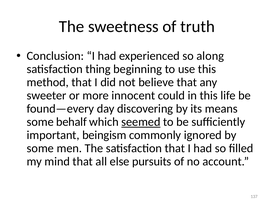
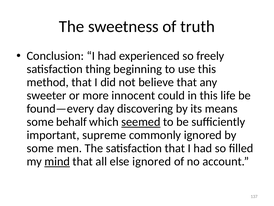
along: along -> freely (210, 56)
beingism: beingism -> supreme (104, 135)
mind underline: none -> present (57, 161)
else pursuits: pursuits -> ignored (152, 161)
